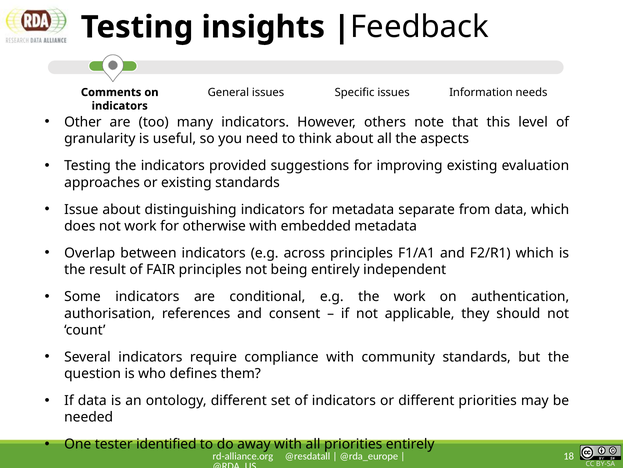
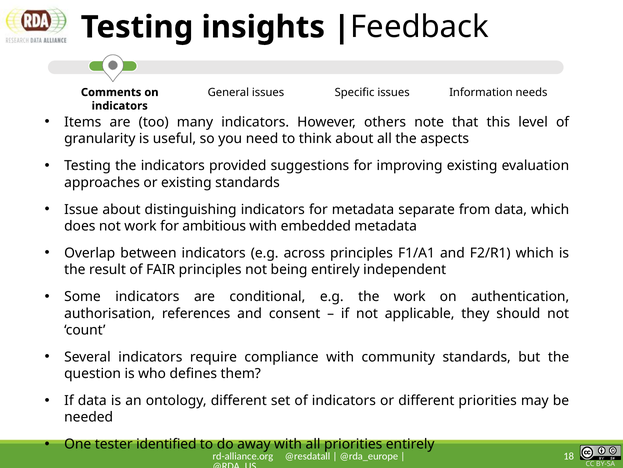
Other: Other -> Items (83, 122)
otherwise: otherwise -> ambitious (214, 226)
